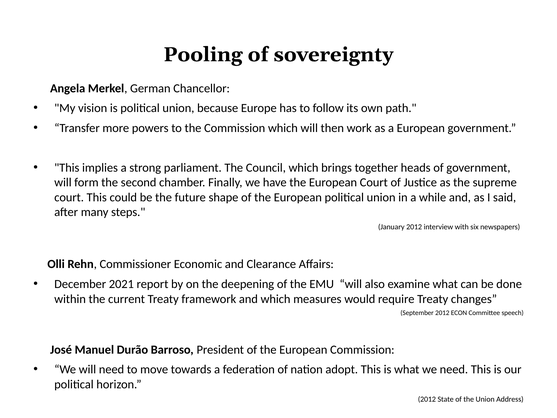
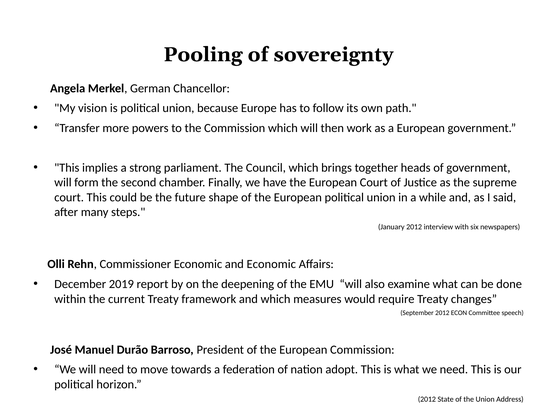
and Clearance: Clearance -> Economic (271, 264)
2021: 2021 -> 2019 (121, 284)
